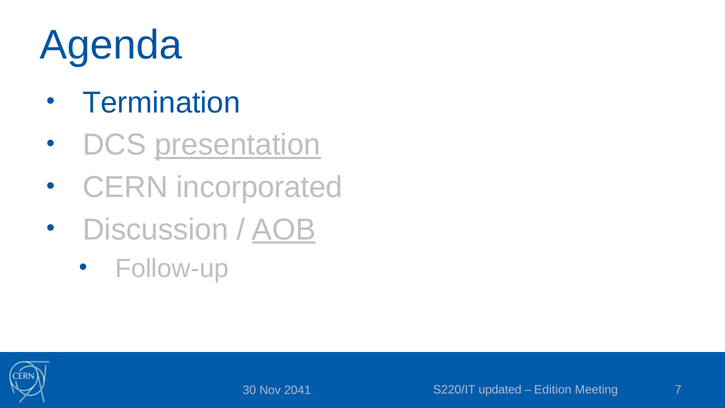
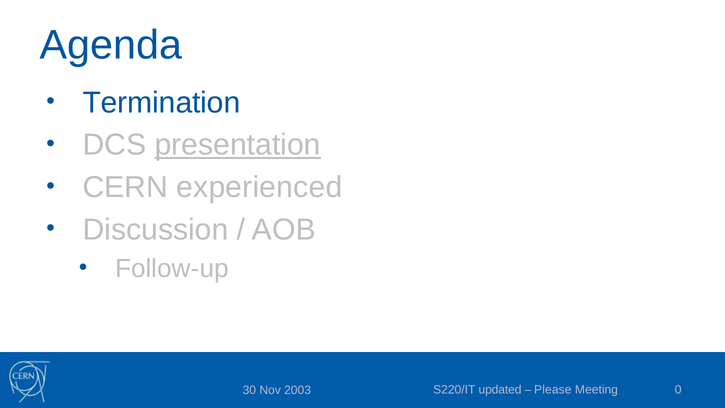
incorporated: incorporated -> experienced (259, 187)
AOB underline: present -> none (284, 230)
Edition: Edition -> Please (553, 390)
7: 7 -> 0 (678, 390)
2041: 2041 -> 2003 (298, 390)
